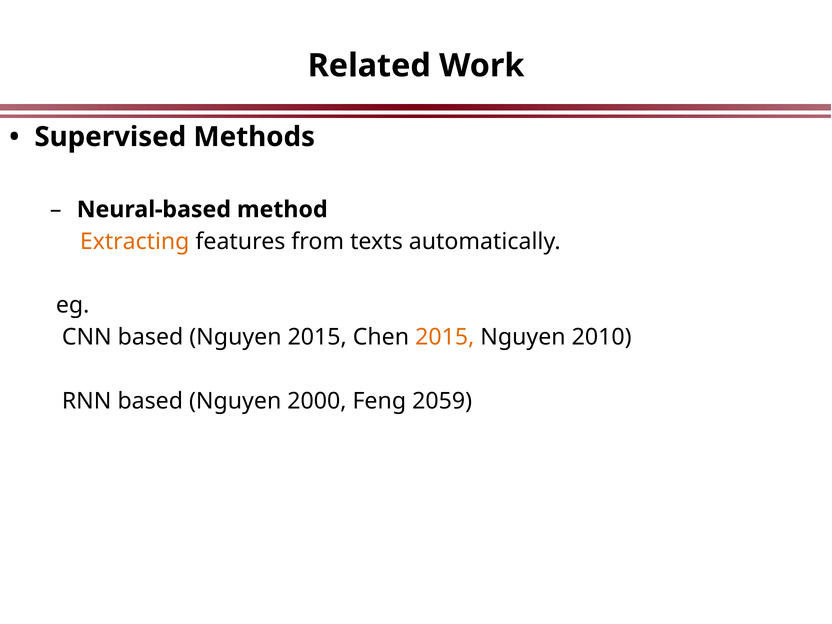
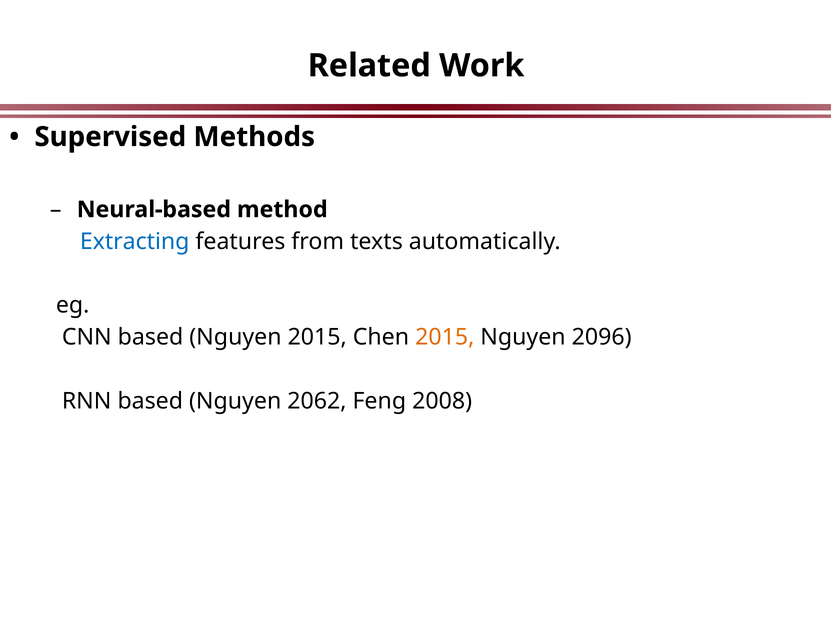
Extracting colour: orange -> blue (135, 241)
2010: 2010 -> 2096 (602, 337)
2000: 2000 -> 2062 (317, 401)
2059: 2059 -> 2008 (442, 401)
